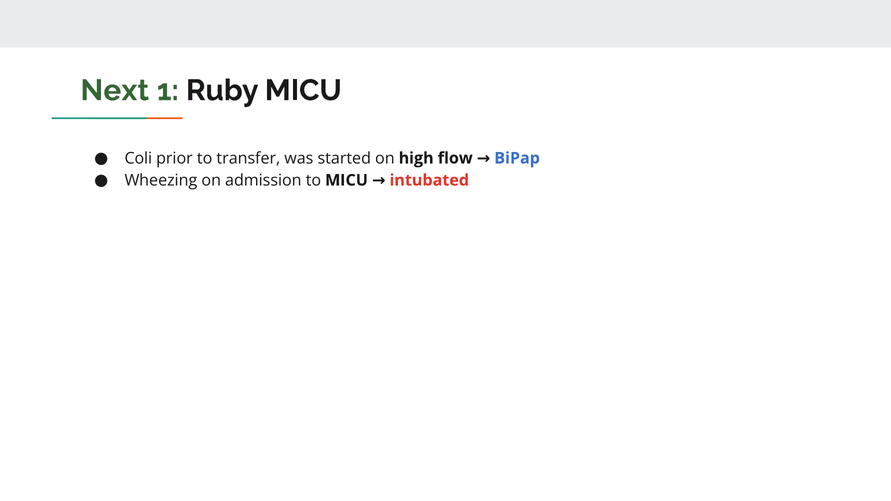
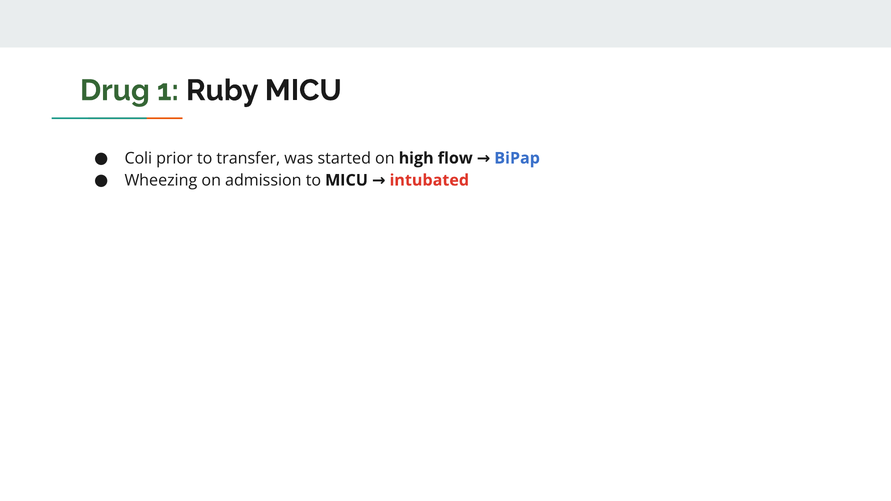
Next: Next -> Drug (115, 90)
